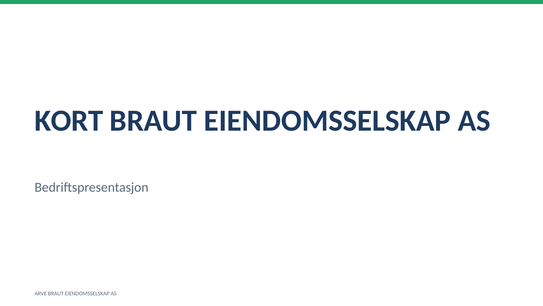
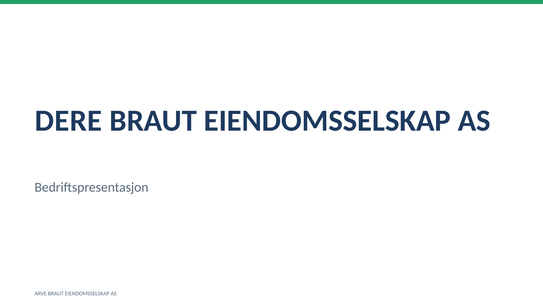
KORT: KORT -> DERE (69, 120)
